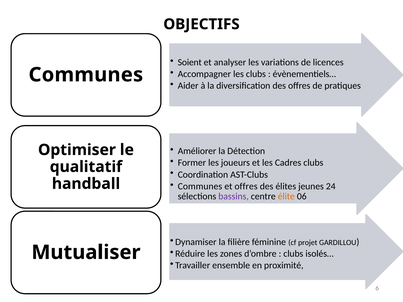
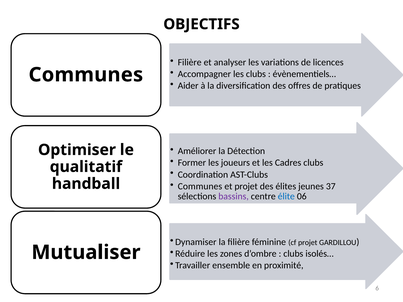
Soient: Soient -> Filière (190, 62)
et offres: offres -> projet (246, 186)
24: 24 -> 37 (331, 186)
élite colour: orange -> blue (286, 197)
